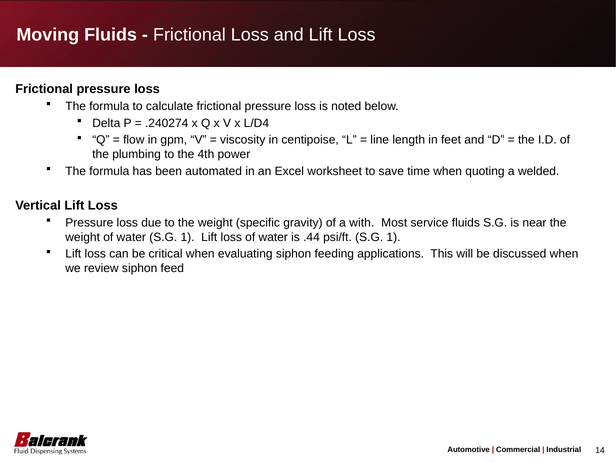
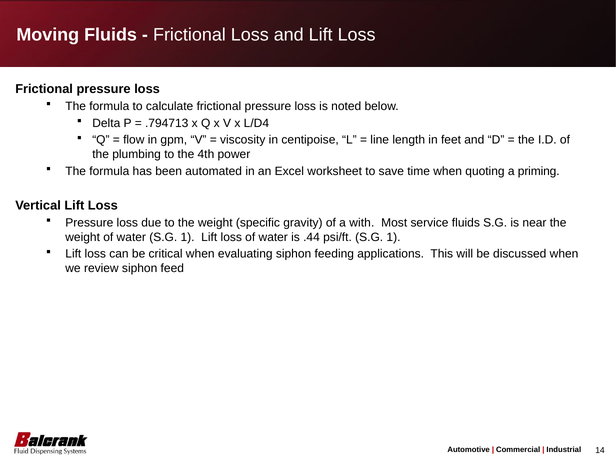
.240274: .240274 -> .794713 (167, 123)
welded: welded -> priming (539, 171)
